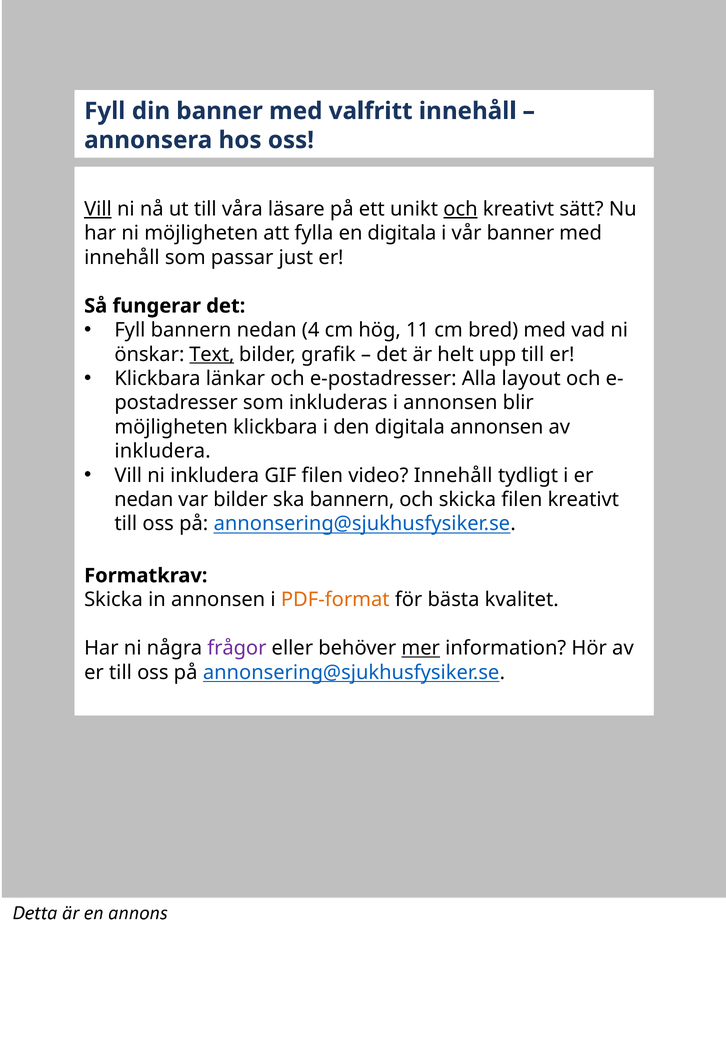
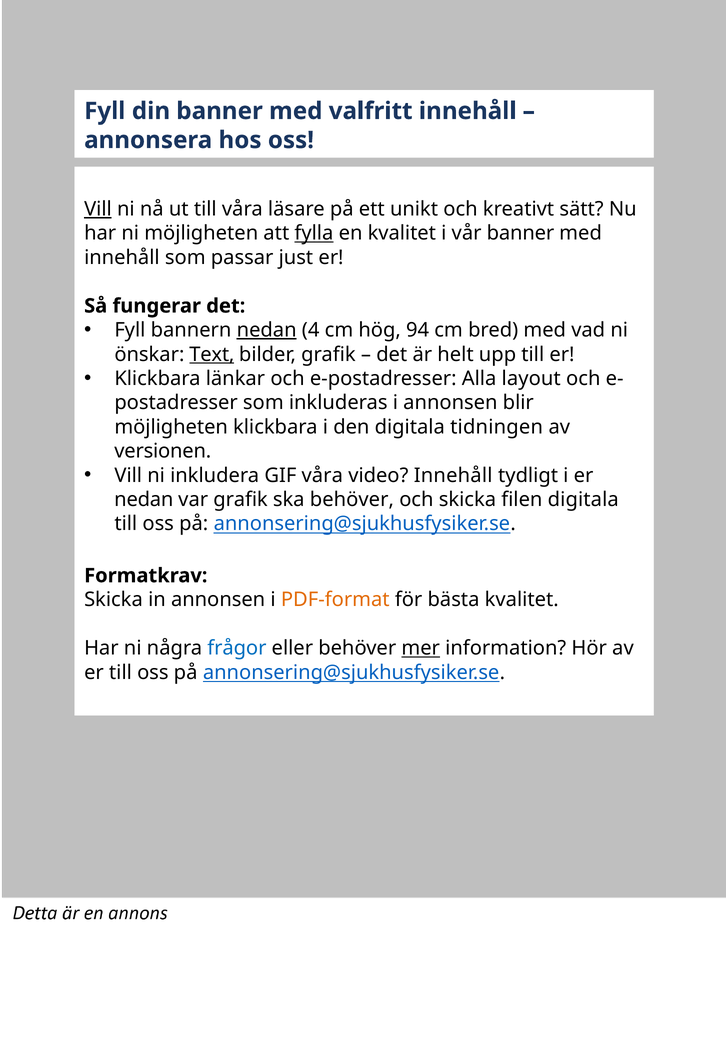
och underline: present -> none (460, 209)
fylla underline: none -> present (314, 233)
en digitala: digitala -> kvalitet (402, 233)
nedan underline: none -> present (267, 330)
11: 11 -> 94 (418, 330)
digitala annonsen: annonsen -> tidningen (497, 427)
inkludera: inkludera -> versionen (163, 451)
GIF filen: filen -> våra (322, 475)
var bilder: bilder -> grafik (241, 499)
ska bannern: bannern -> behöver (352, 499)
filen kreativt: kreativt -> digitala (583, 499)
frågor colour: purple -> blue (237, 648)
